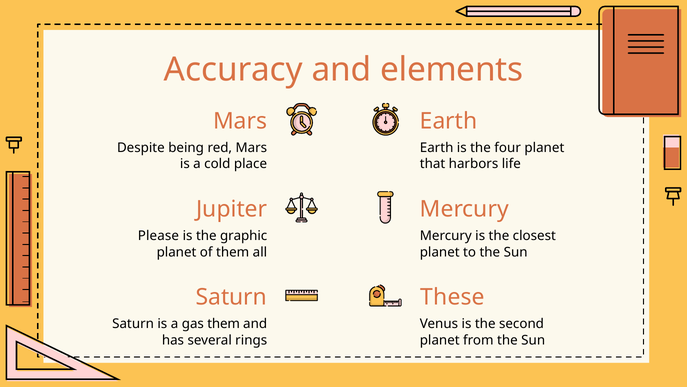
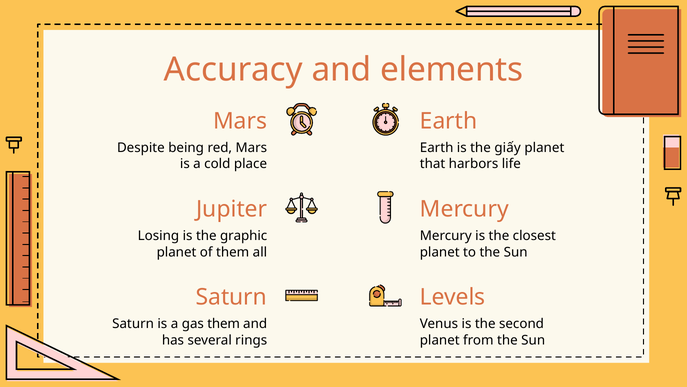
four: four -> giấy (508, 148)
Please: Please -> Losing (158, 236)
These: These -> Levels (453, 297)
